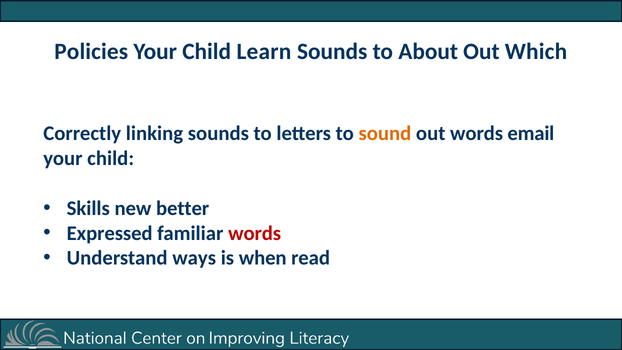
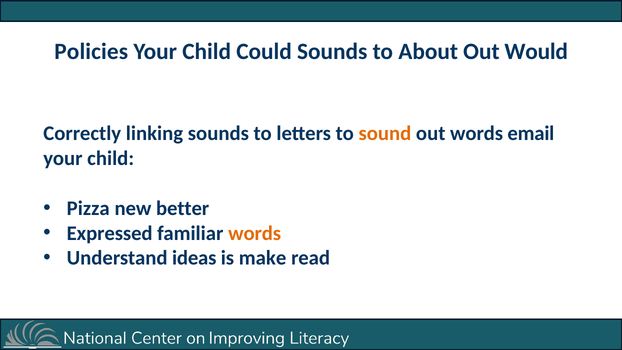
Learn: Learn -> Could (264, 52)
Which: Which -> Would (536, 52)
Skills: Skills -> Pizza (88, 208)
words colour: red -> orange (255, 233)
ways: ways -> ideas (194, 258)
when: when -> make (263, 258)
